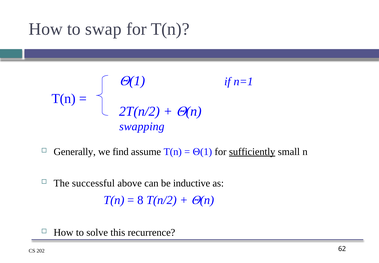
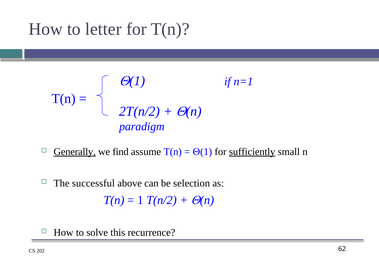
swap: swap -> letter (103, 29)
swapping: swapping -> paradigm (142, 126)
Generally underline: none -> present (75, 151)
inductive: inductive -> selection (192, 183)
8: 8 -> 1 (140, 200)
